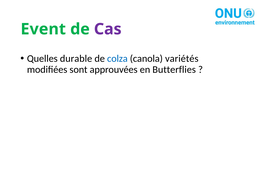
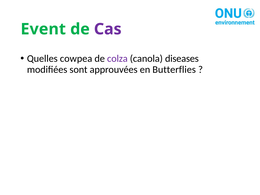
durable: durable -> cowpea (76, 59)
colza colour: blue -> purple (117, 59)
variétés: variétés -> diseases (182, 59)
